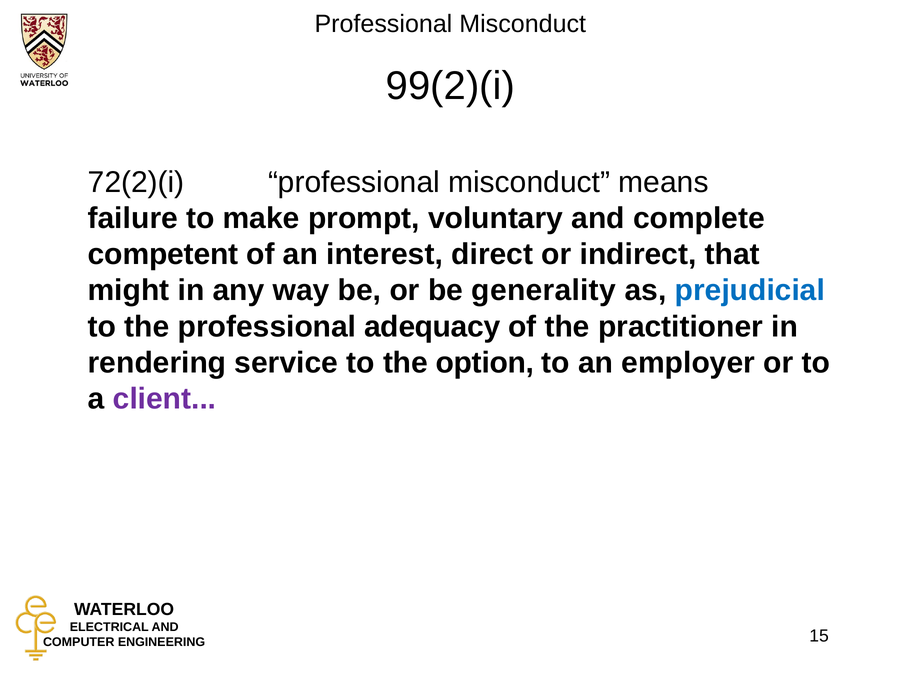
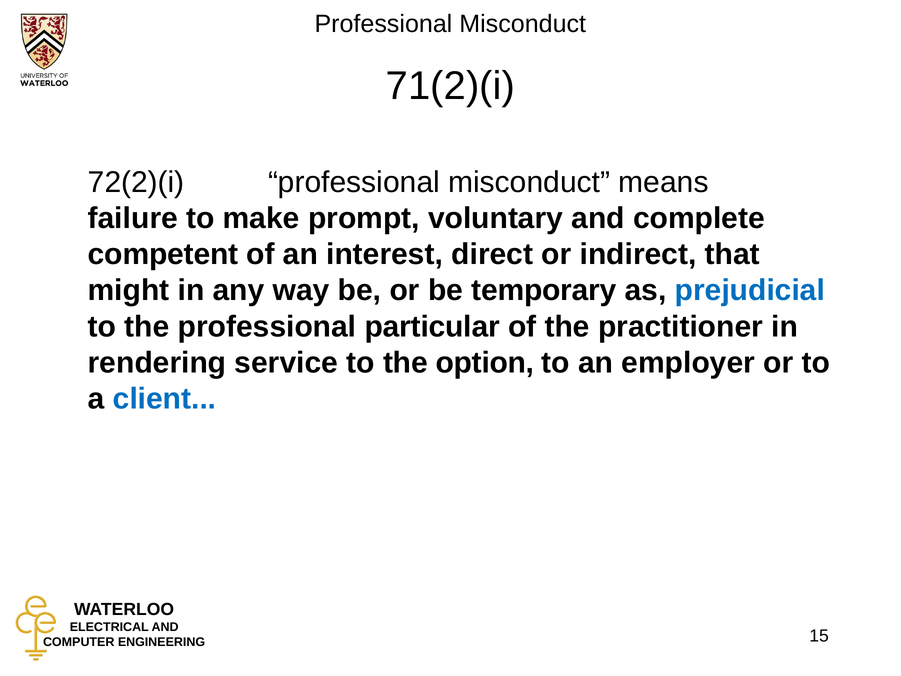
99(2)(i: 99(2)(i -> 71(2)(i (450, 86)
generality: generality -> temporary (544, 290)
adequacy: adequacy -> particular (432, 326)
client colour: purple -> blue (165, 399)
